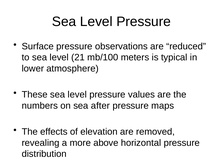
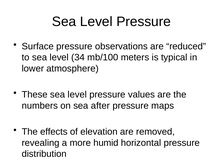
21: 21 -> 34 (78, 58)
above: above -> humid (106, 143)
